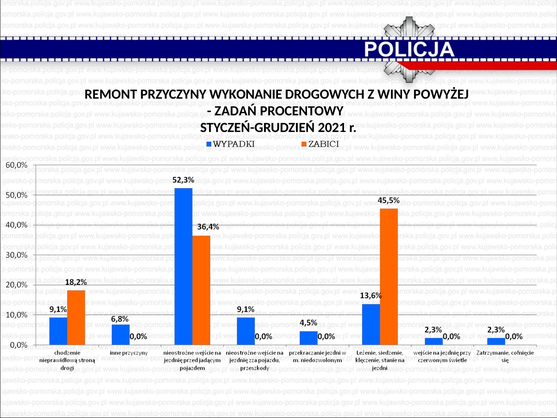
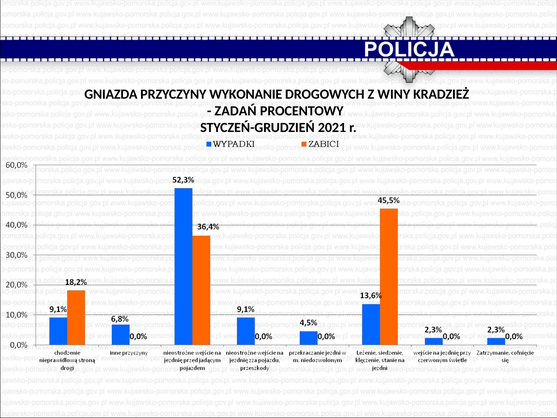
REMONT: REMONT -> GNIAZDA (111, 94)
POWYŻEJ: POWYŻEJ -> KRADZIEŻ (441, 94)
